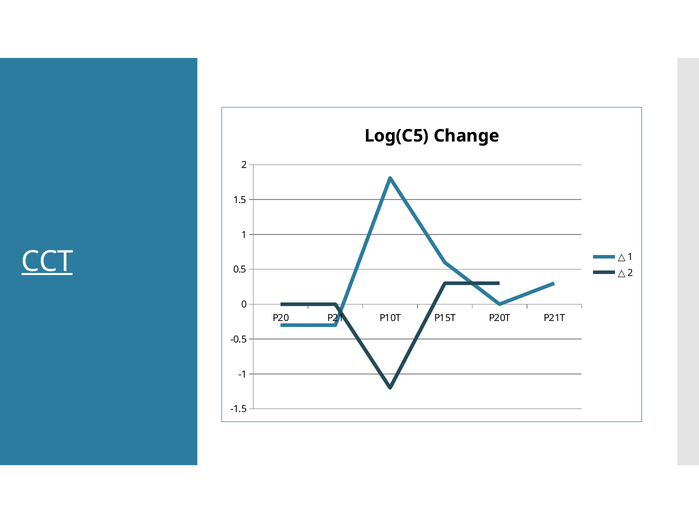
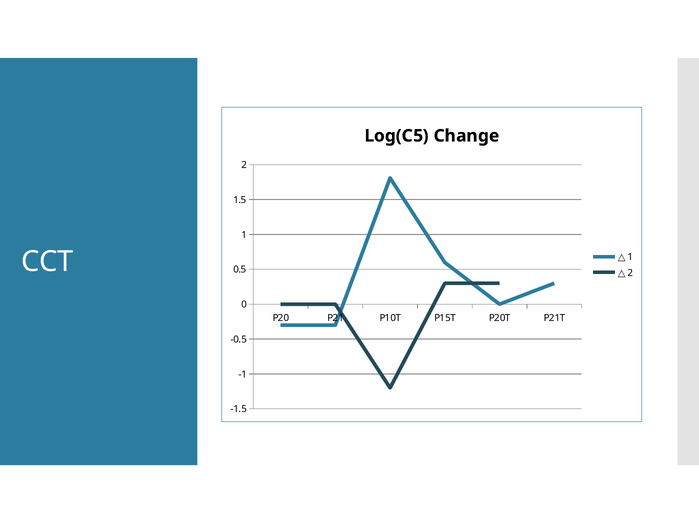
CCT underline: present -> none (47, 262)
